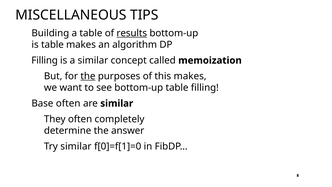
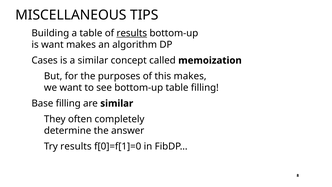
is table: table -> want (52, 45)
Filling: Filling -> Cases (45, 60)
the underline: present -> none (88, 76)
Base often: often -> filling (68, 103)
Try similar: similar -> results (76, 146)
